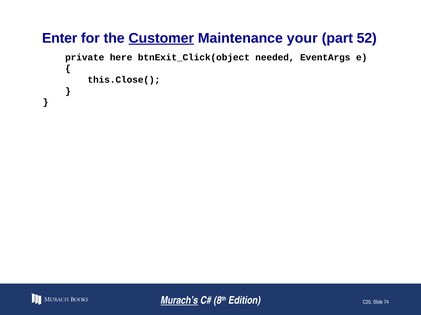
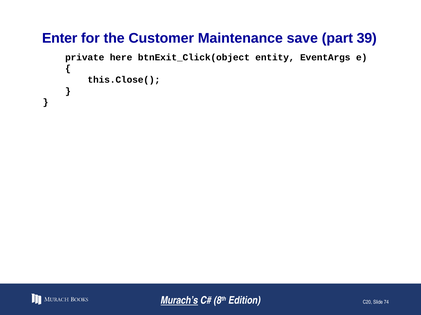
Customer underline: present -> none (161, 38)
your: your -> save (302, 38)
52: 52 -> 39 (367, 38)
needed: needed -> entity (275, 57)
